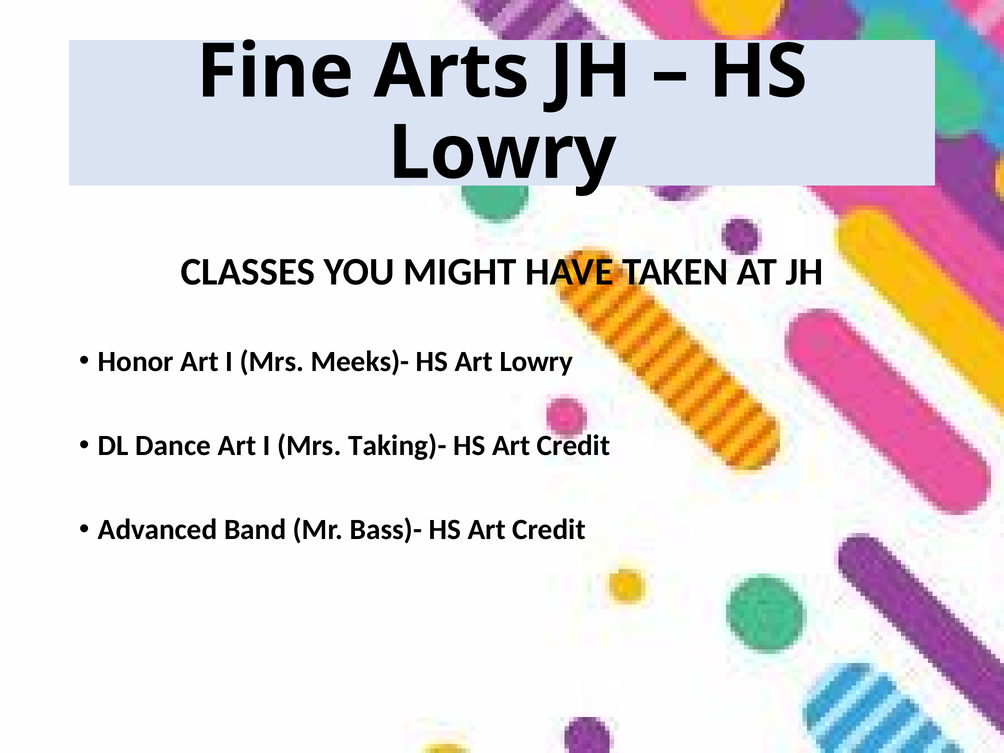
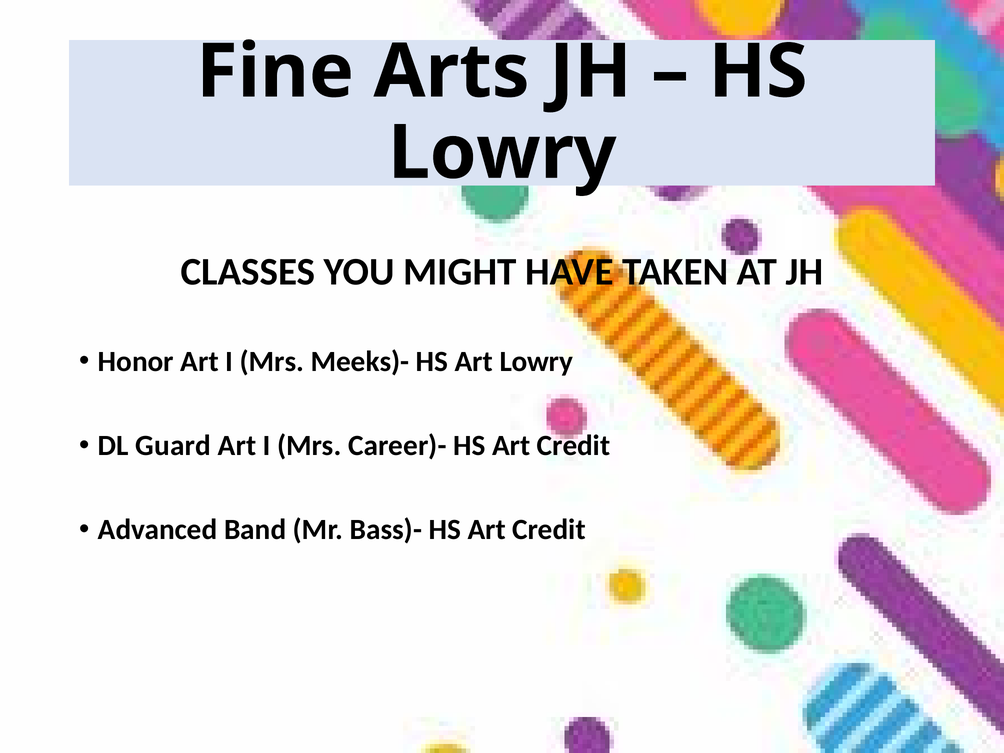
Dance: Dance -> Guard (173, 446)
Taking)-: Taking)- -> Career)- (397, 446)
